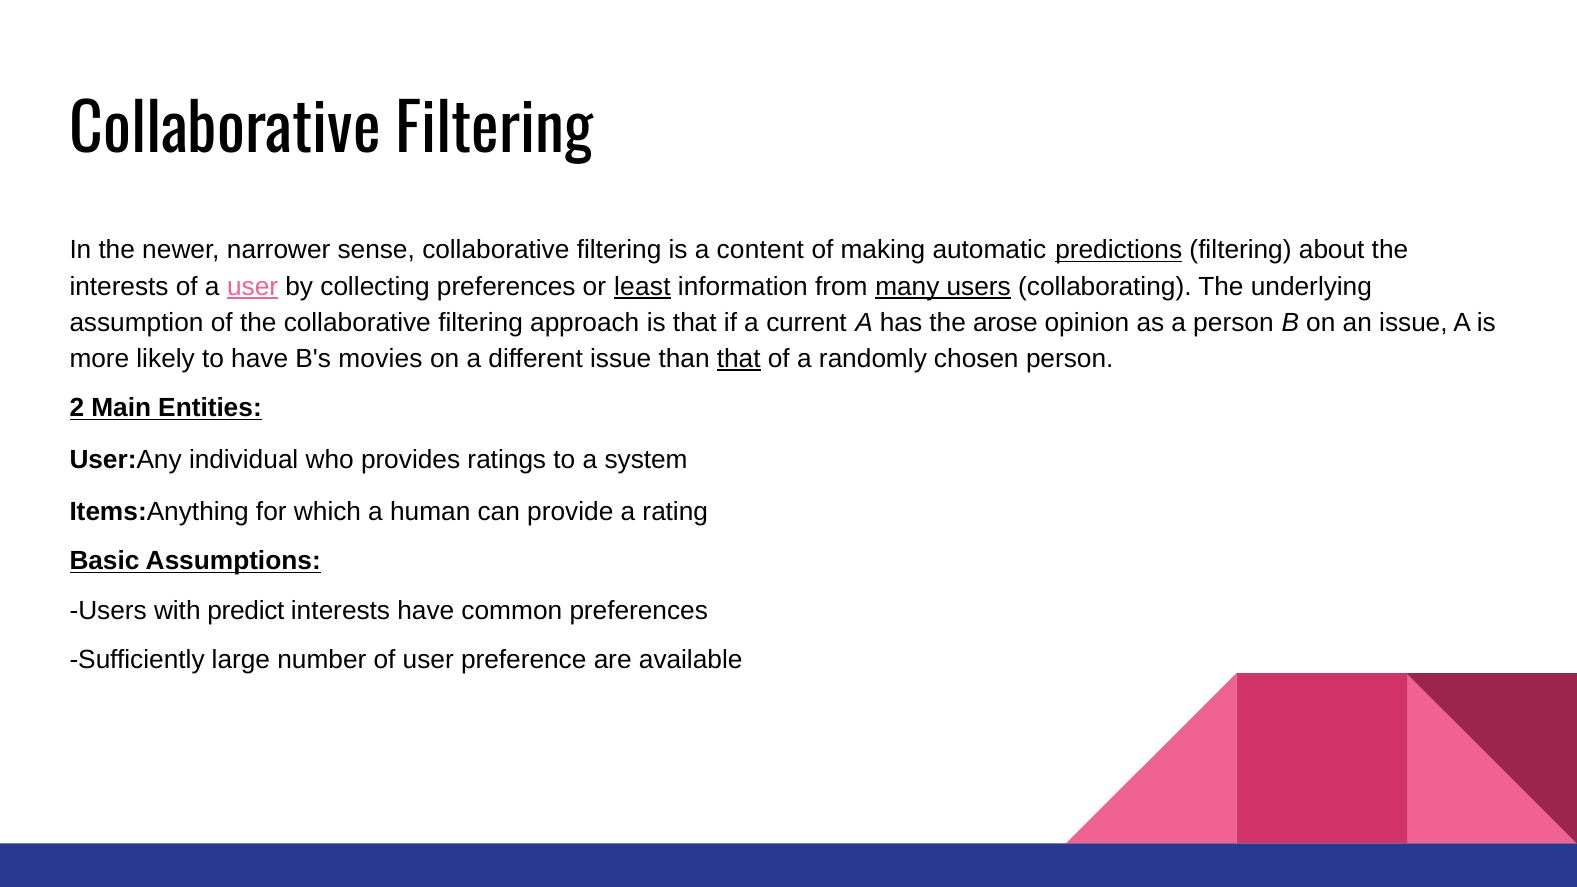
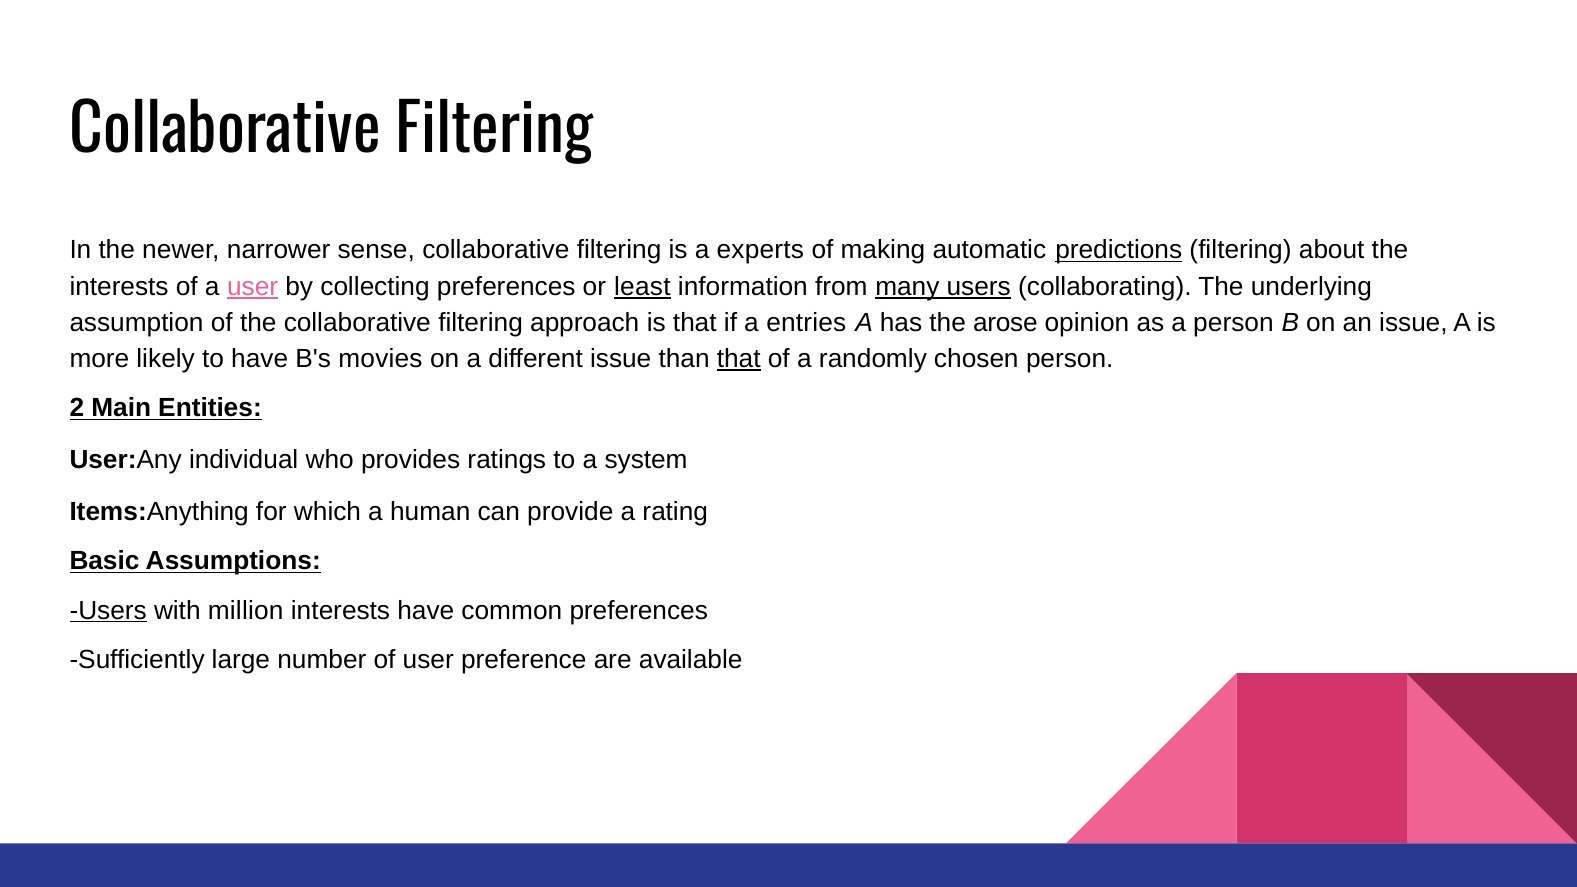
content: content -> experts (760, 250)
current: current -> entries (806, 323)
Users underline: none -> present (108, 610)
predict: predict -> million (246, 610)
